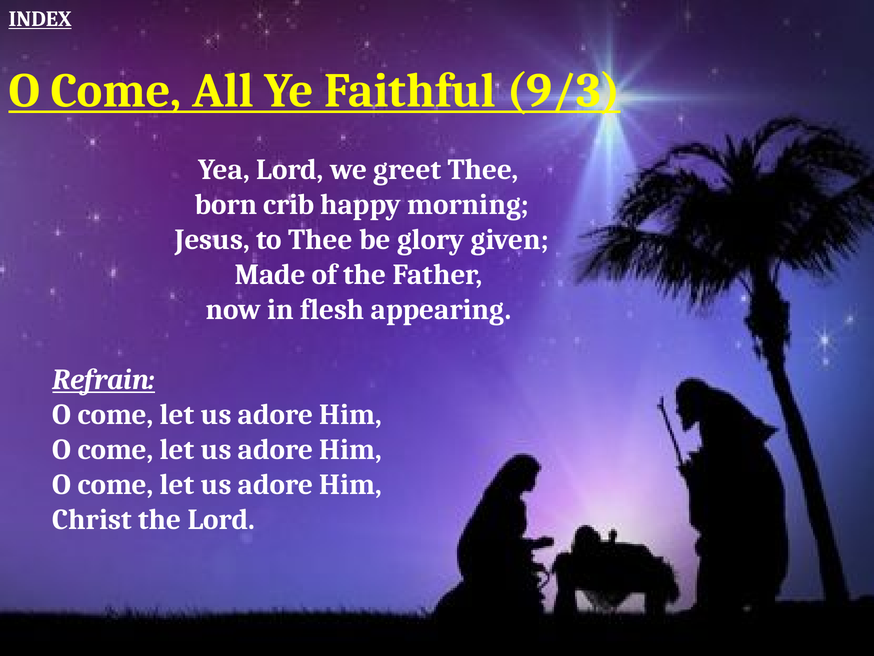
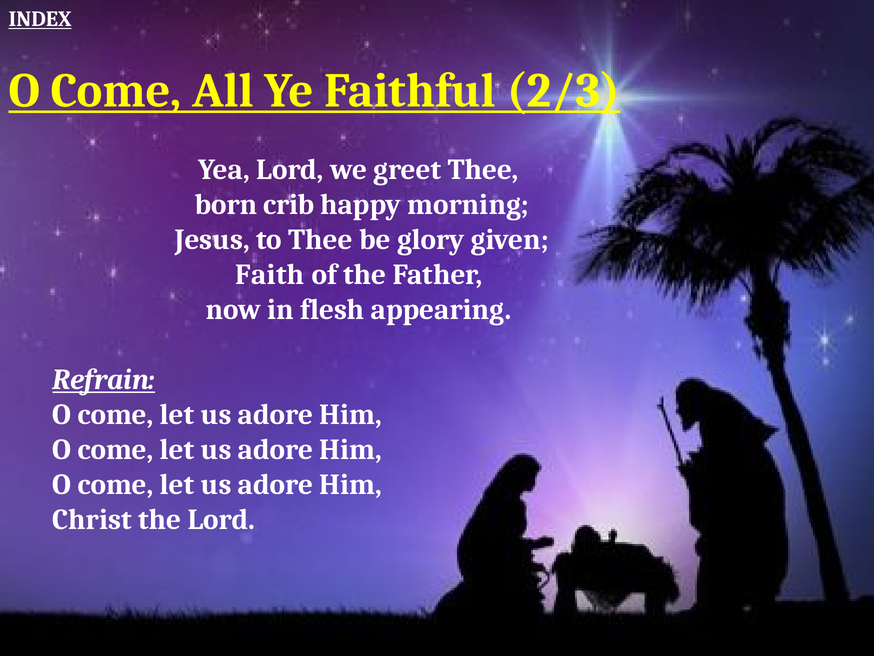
9/3: 9/3 -> 2/3 (563, 91)
Made: Made -> Faith (270, 274)
